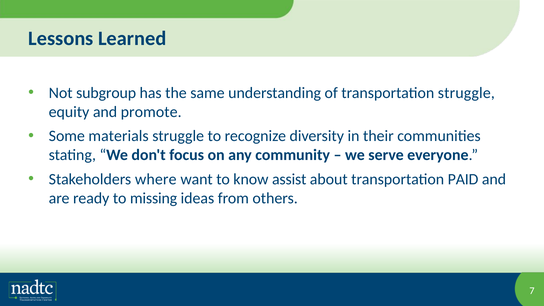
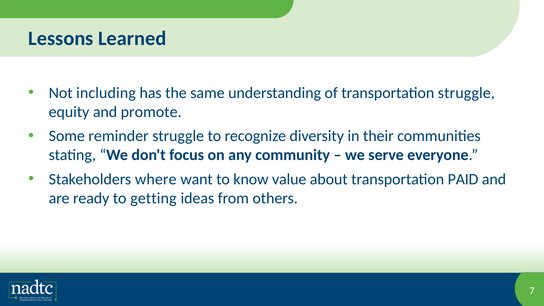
subgroup: subgroup -> including (106, 93)
materials: materials -> reminder (119, 136)
assist: assist -> value (289, 179)
missing: missing -> getting (153, 198)
